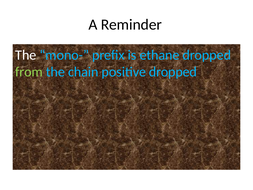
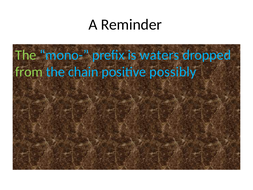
The colour: white -> light green (26, 55)
ethane: ethane -> waters (159, 55)
positive dropped: dropped -> possibly (173, 72)
